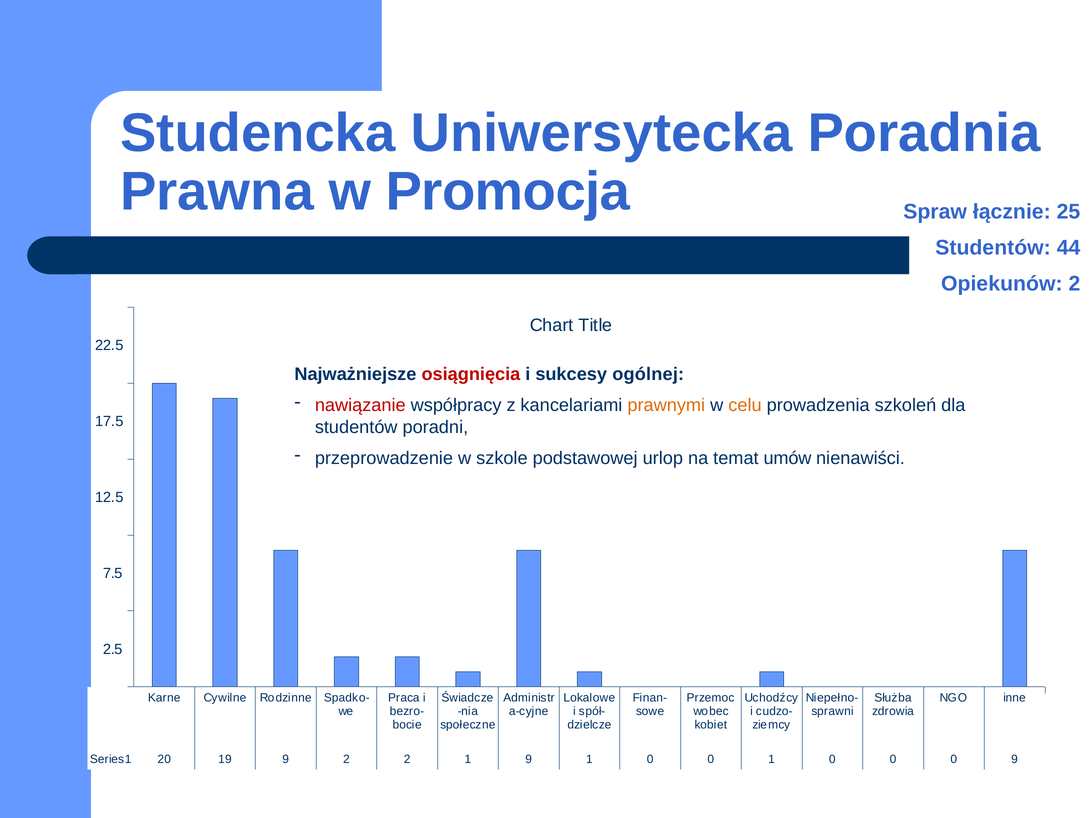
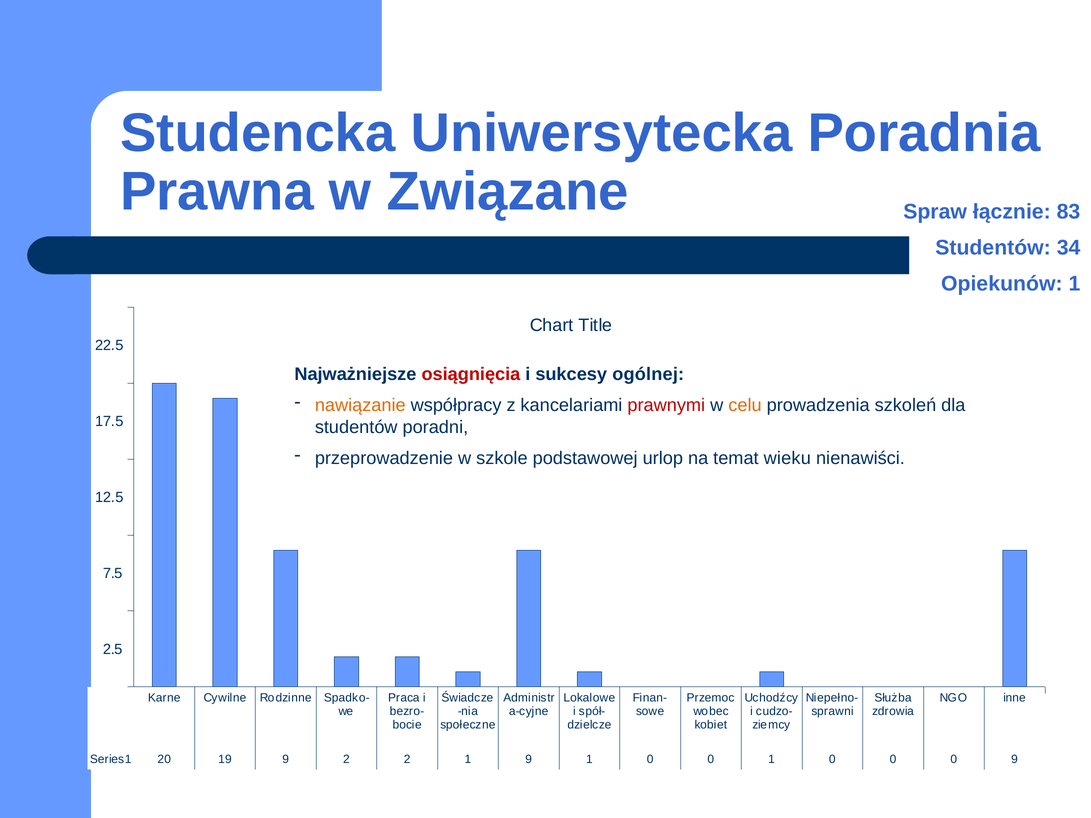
Promocja: Promocja -> Związane (508, 192)
25: 25 -> 83 (1068, 212)
44: 44 -> 34 (1069, 248)
Opiekunów 2: 2 -> 1 (1075, 284)
nawiązanie colour: red -> orange (360, 406)
prawnymi colour: orange -> red (666, 406)
umów: umów -> wieku (787, 458)
